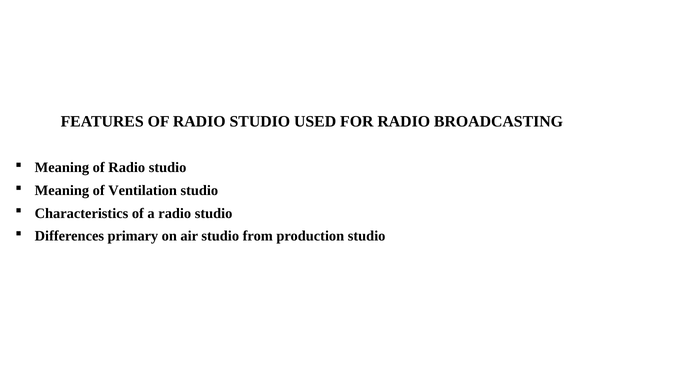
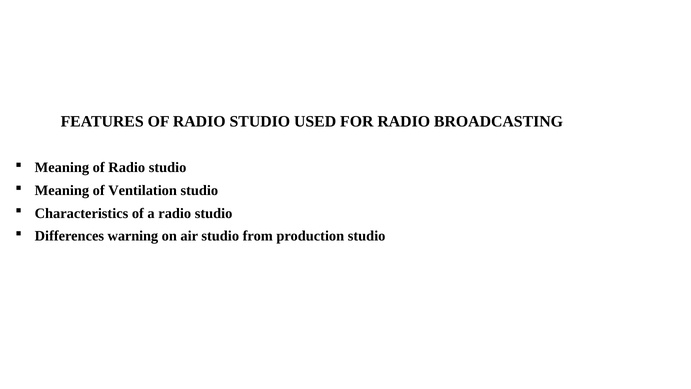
primary: primary -> warning (133, 236)
